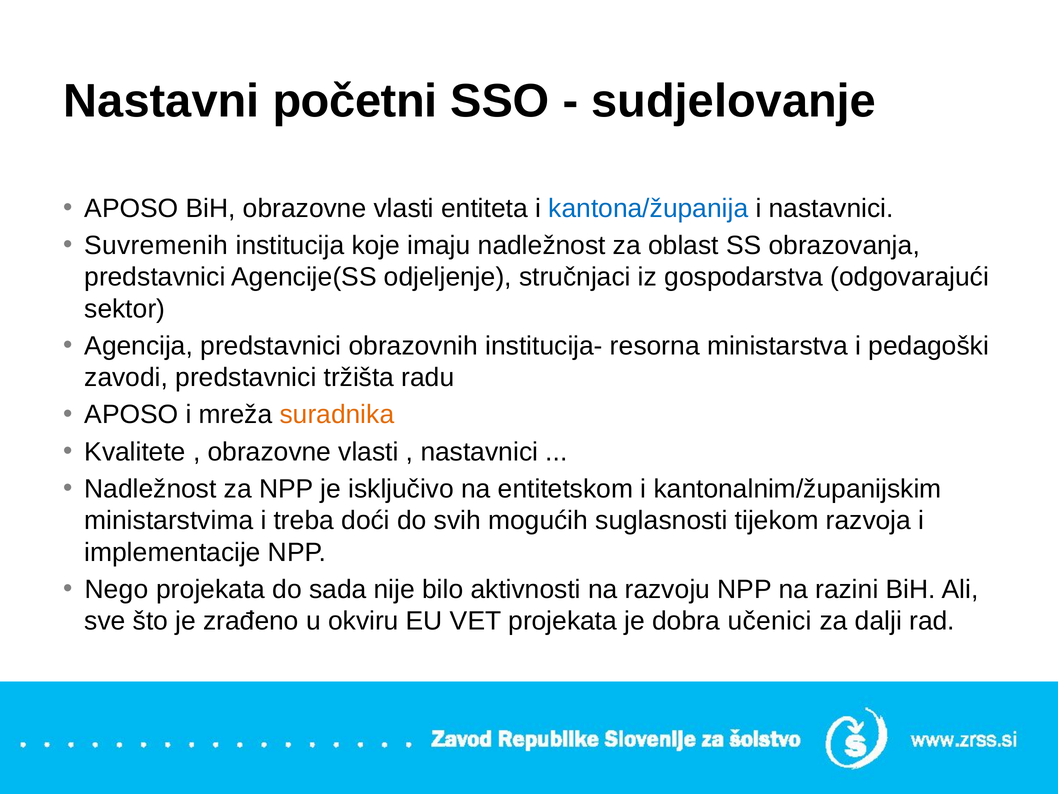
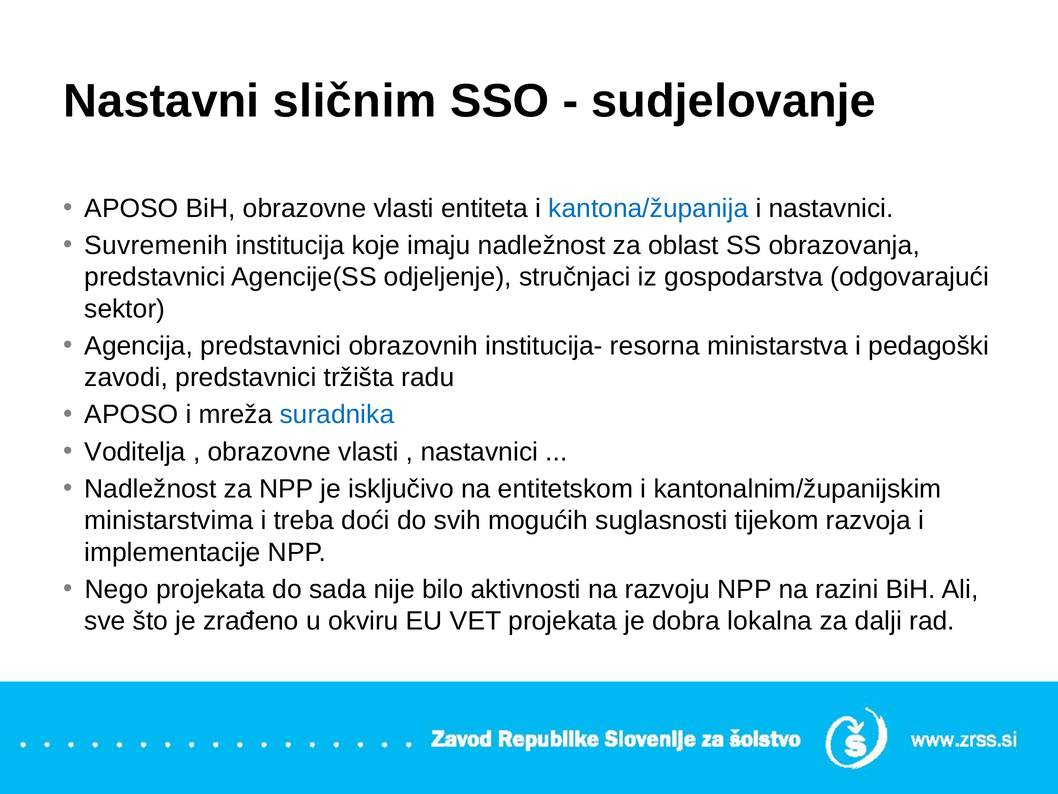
početni: početni -> sličnim (355, 101)
suradnika colour: orange -> blue (337, 414)
Kvalitete: Kvalitete -> Voditelja (135, 452)
učenici: učenici -> lokalna (770, 621)
